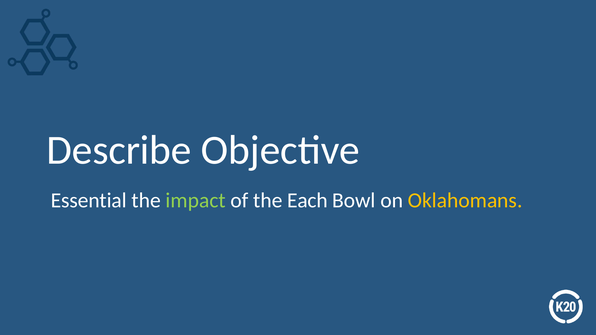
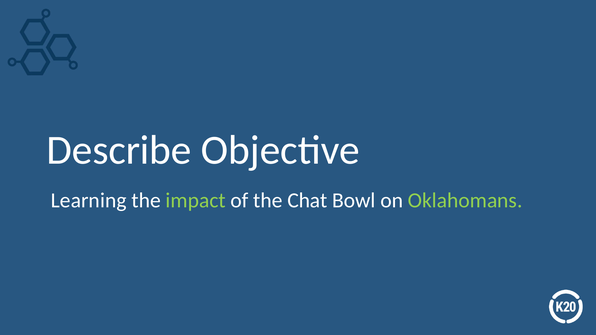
Essential: Essential -> Learning (89, 200)
Each: Each -> Chat (307, 200)
Oklahomans colour: yellow -> light green (465, 200)
